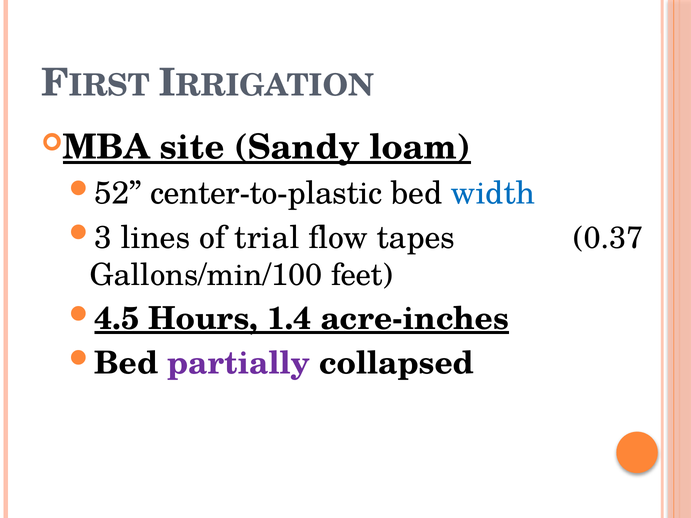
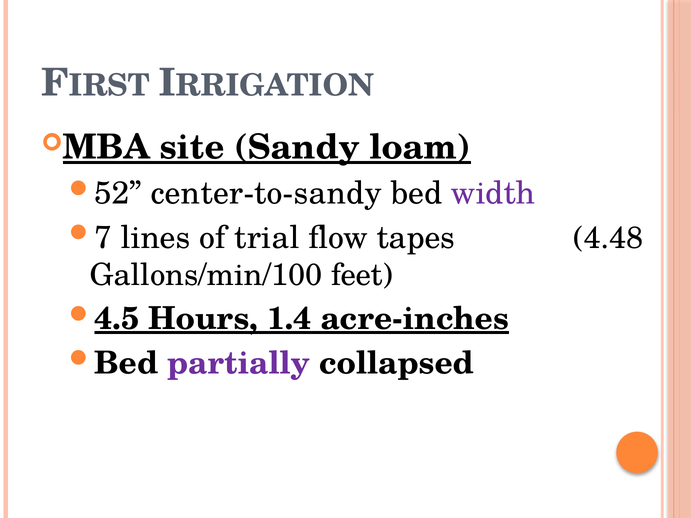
center-to-plastic: center-to-plastic -> center-to-sandy (266, 193)
width colour: blue -> purple (493, 193)
3: 3 -> 7 (103, 238)
0.37: 0.37 -> 4.48 (608, 238)
